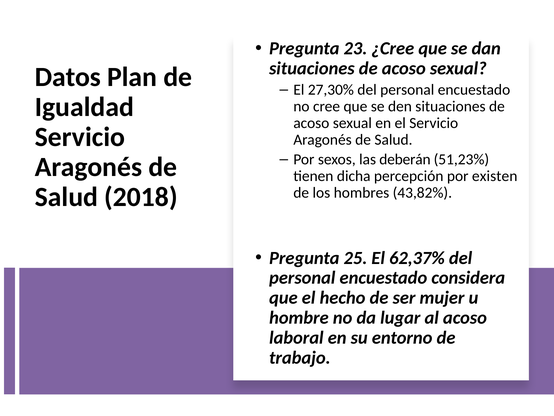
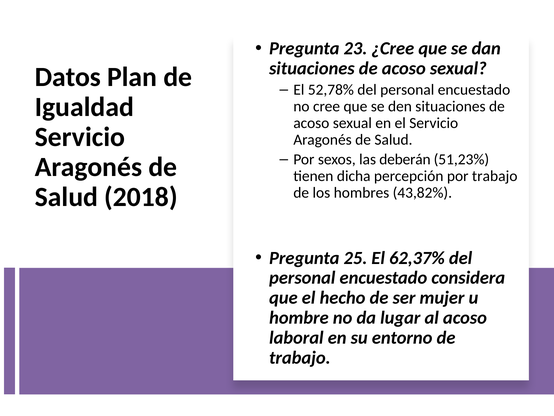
27,30%: 27,30% -> 52,78% (331, 90)
por existen: existen -> trabajo (495, 176)
